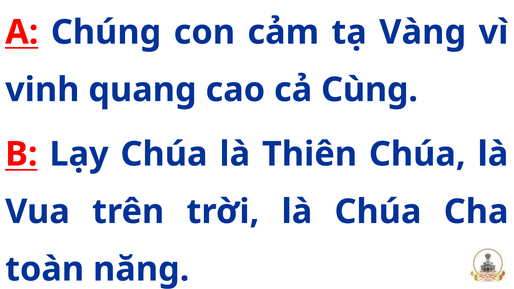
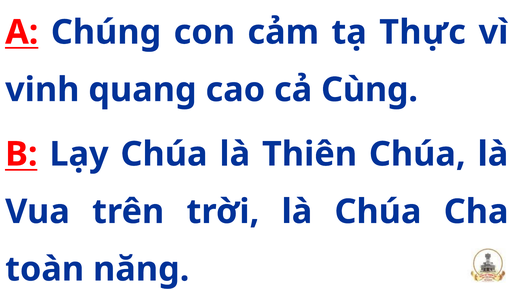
Vàng: Vàng -> Thực (423, 32)
